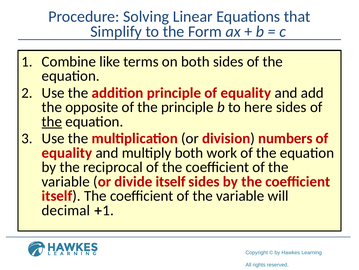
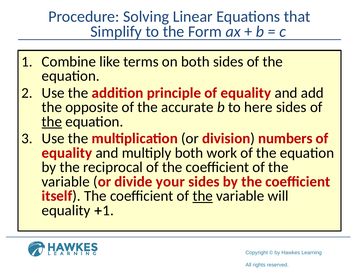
the principle: principle -> accurate (187, 107)
divide itself: itself -> your (170, 181)
the underline: none -> present (203, 195)
decimal: decimal -> equality (66, 210)
